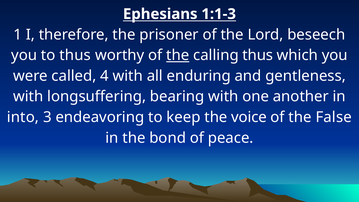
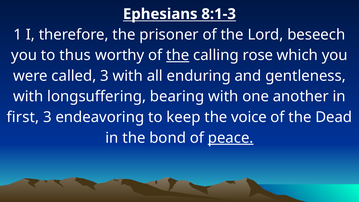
1:1-3: 1:1-3 -> 8:1-3 (219, 14)
calling thus: thus -> rose (258, 55)
called 4: 4 -> 3 (104, 76)
into: into -> first (23, 117)
False: False -> Dead (334, 117)
peace underline: none -> present (231, 138)
